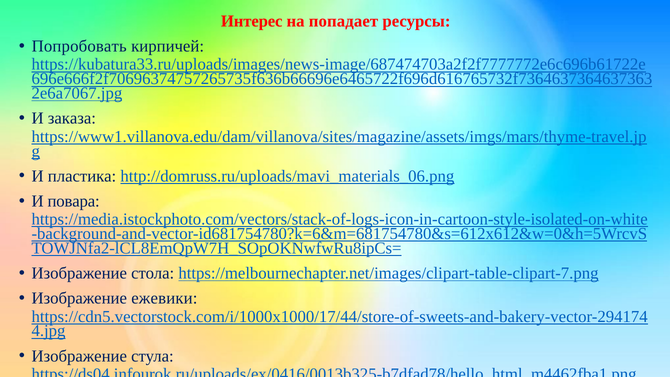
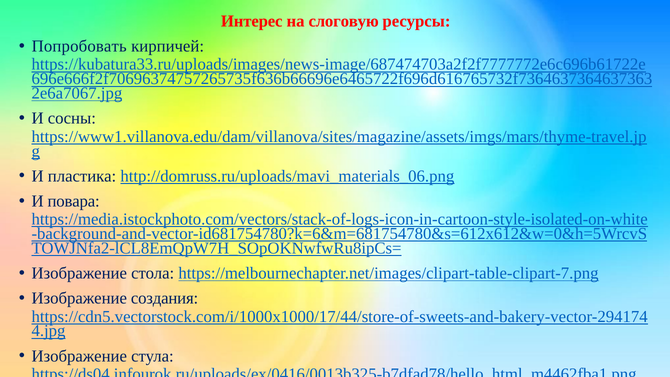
попадает: попадает -> слоговую (344, 21)
заказа: заказа -> сосны (72, 118)
ежевики: ежевики -> создания (165, 298)
